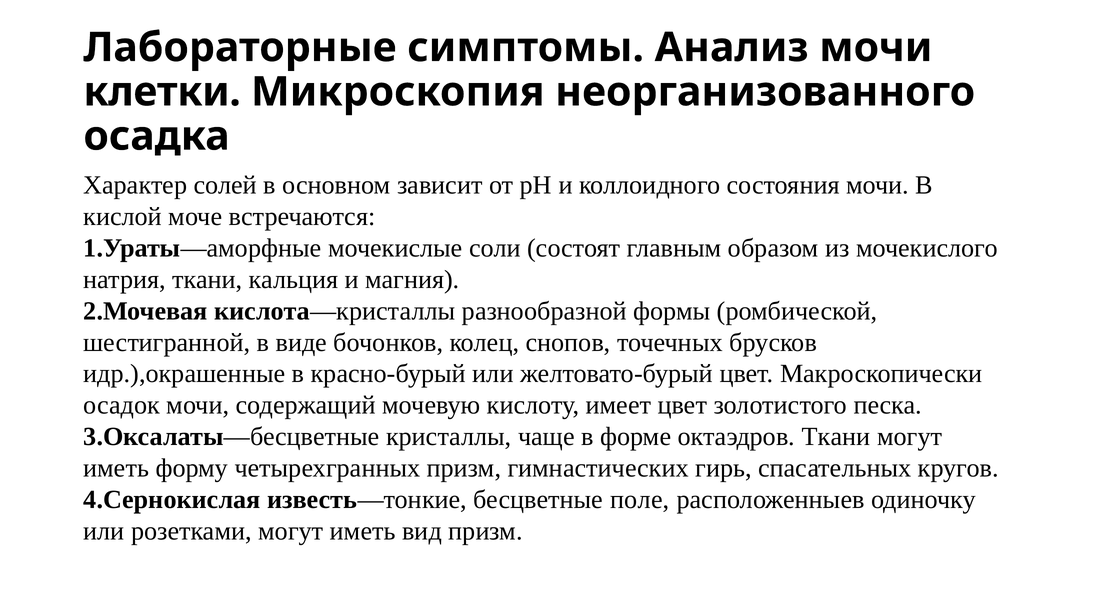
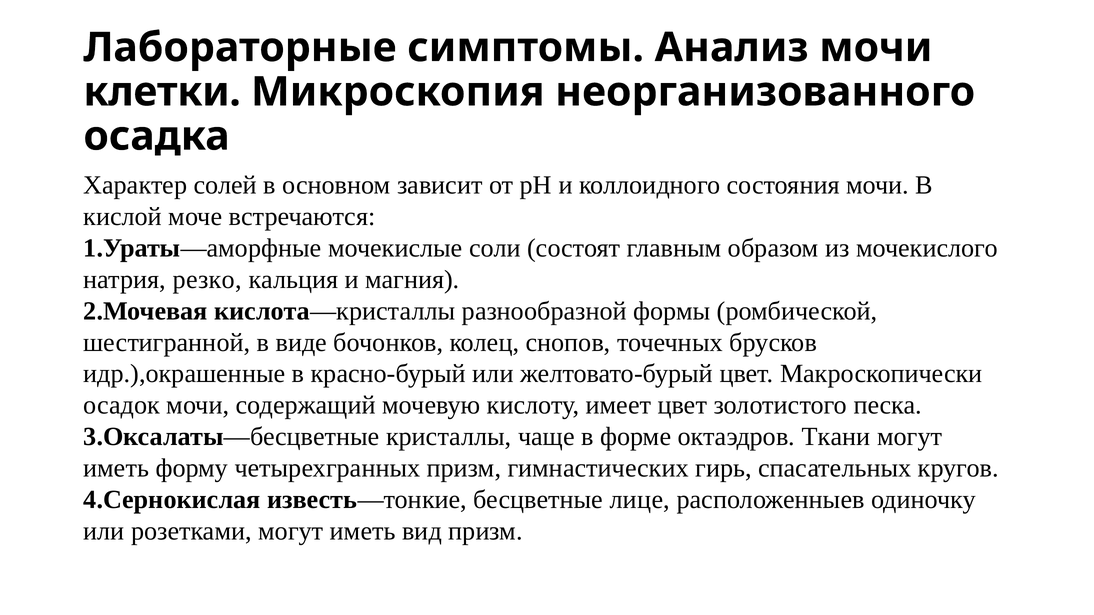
натрия ткани: ткани -> резко (207, 280)
поле: поле -> лице (640, 500)
